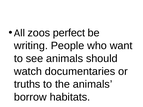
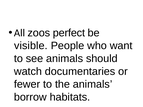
writing: writing -> visible (31, 46)
truths: truths -> fewer (27, 84)
